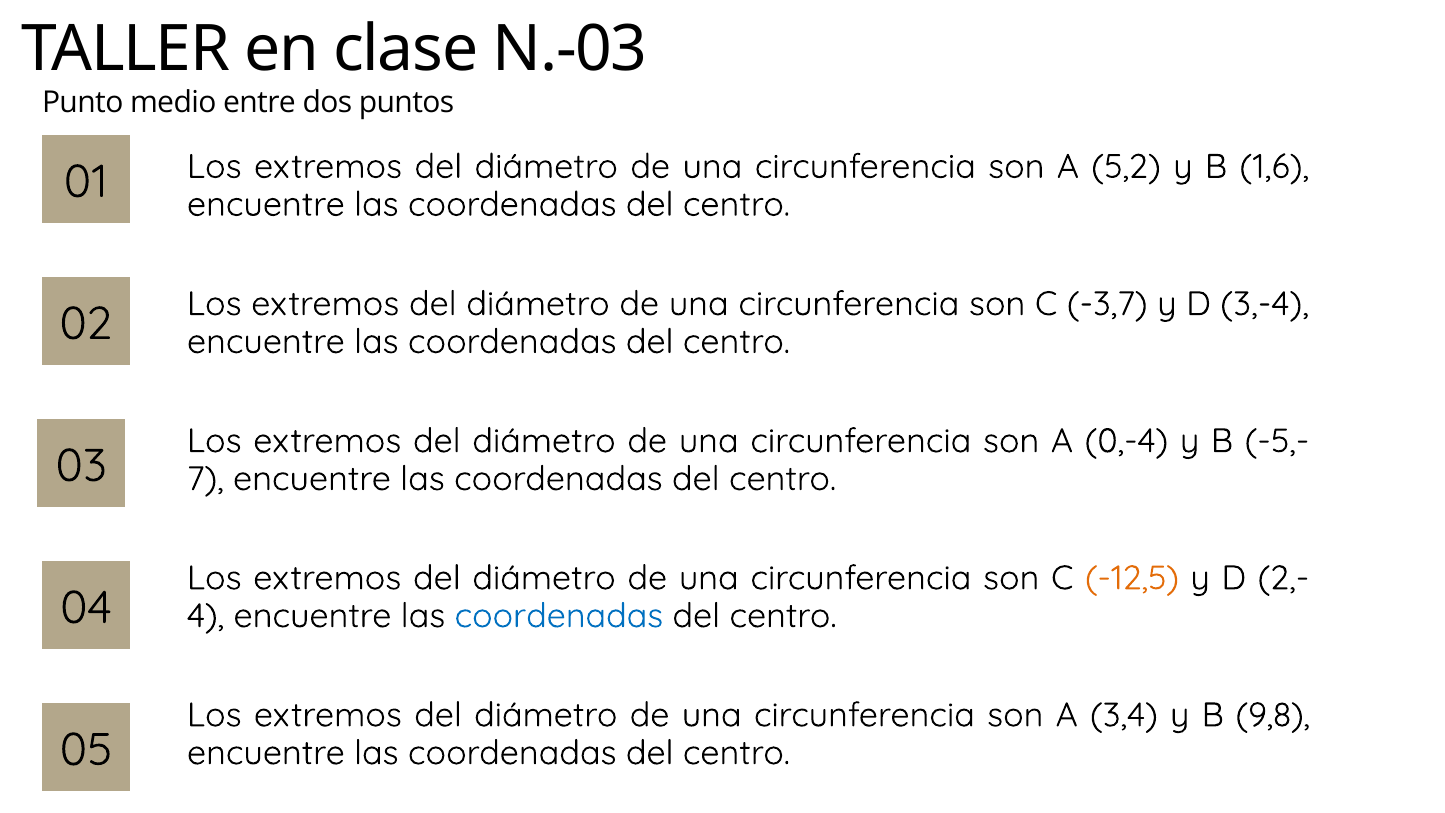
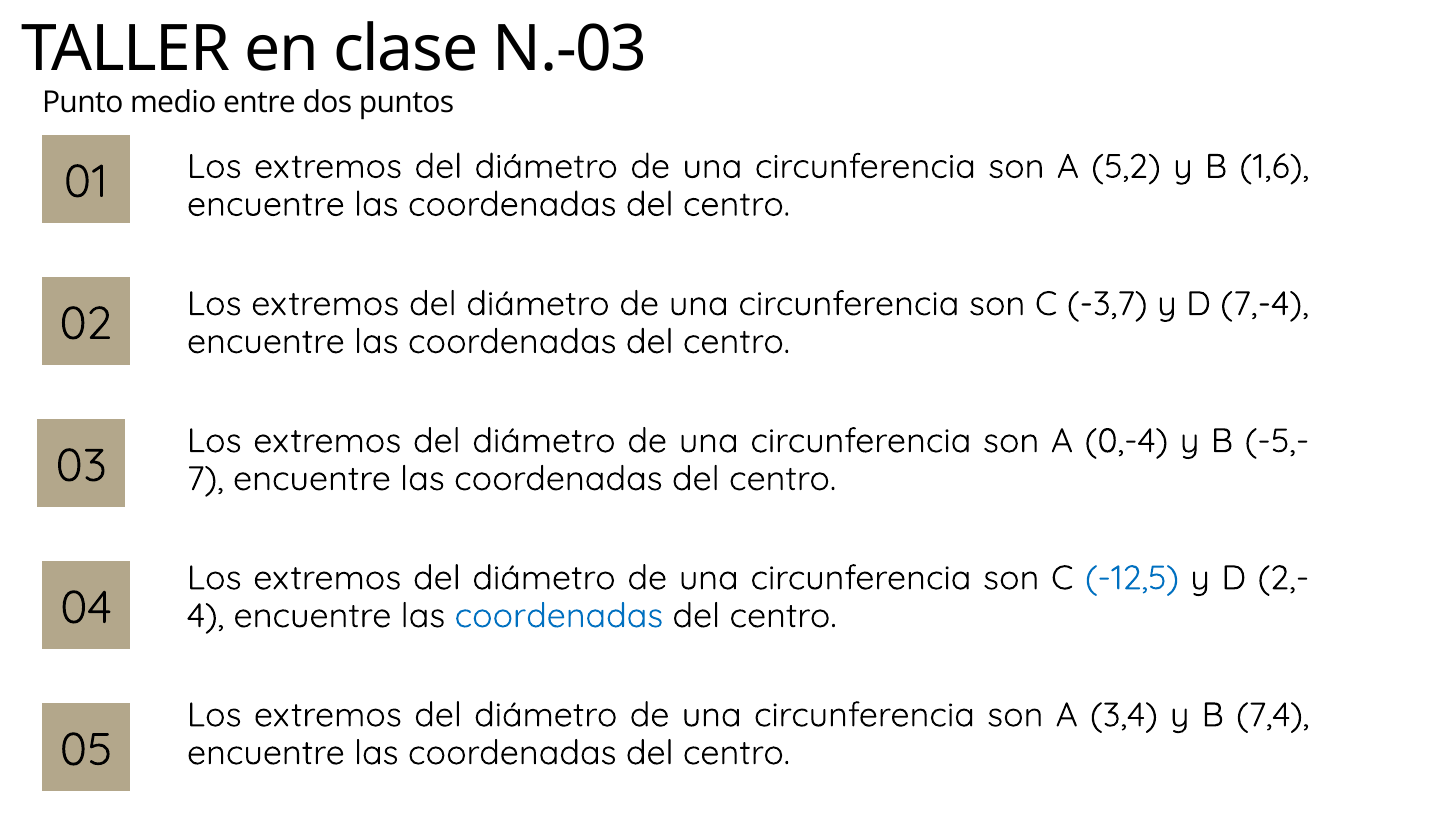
3,-4: 3,-4 -> 7,-4 (1265, 304)
-12,5 colour: orange -> blue (1132, 578)
9,8: 9,8 -> 7,4 (1273, 715)
